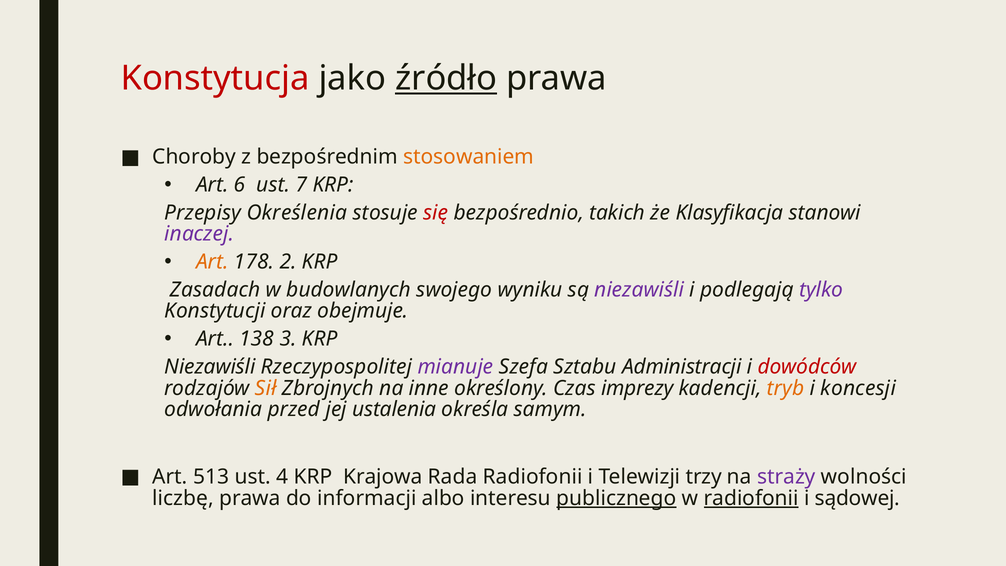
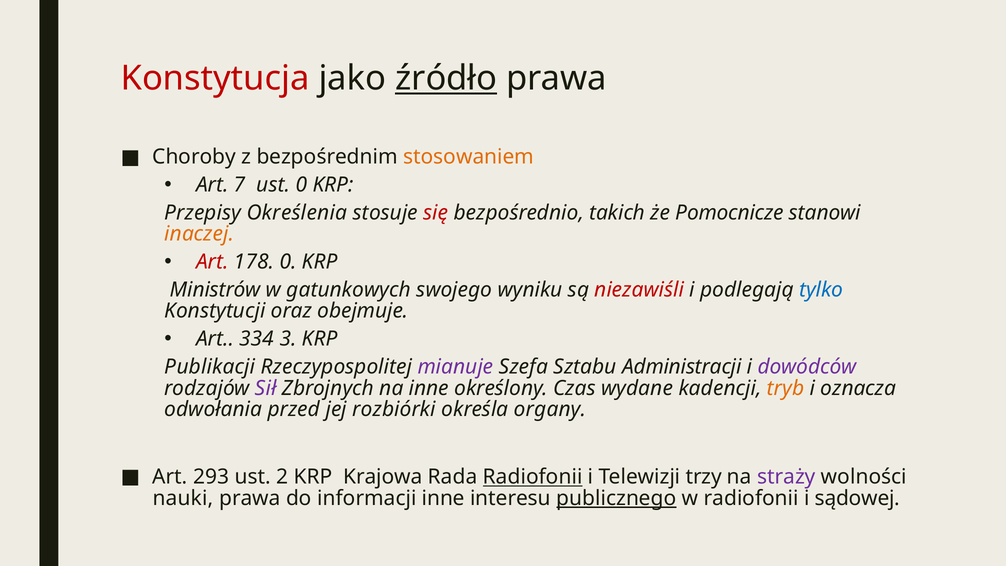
6: 6 -> 7 (240, 185)
ust 7: 7 -> 0 (301, 185)
Klasyfikacja: Klasyfikacja -> Pomocnicze (729, 213)
inaczej colour: purple -> orange (199, 234)
Art colour: orange -> red (212, 262)
178 2: 2 -> 0 (288, 262)
Zasadach: Zasadach -> Ministrów (215, 290)
budowlanych: budowlanych -> gatunkowych (349, 290)
niezawiśli colour: purple -> red (639, 290)
tylko colour: purple -> blue (821, 290)
138: 138 -> 334 (257, 339)
Niezawiśli: Niezawiśli -> Publikacji (210, 367)
dowódców colour: red -> purple (807, 367)
Sił colour: orange -> purple (266, 388)
imprezy: imprezy -> wydane (637, 388)
koncesji: koncesji -> oznacza (858, 388)
ustalenia: ustalenia -> rozbiórki (394, 409)
samym: samym -> organy (550, 409)
513: 513 -> 293 (211, 477)
4: 4 -> 2 (282, 477)
Radiofonii underline: none -> present (533, 477)
liczbę: liczbę -> nauki (183, 498)
informacji albo: albo -> inne (443, 498)
radiofonii underline: present -> none (751, 498)
